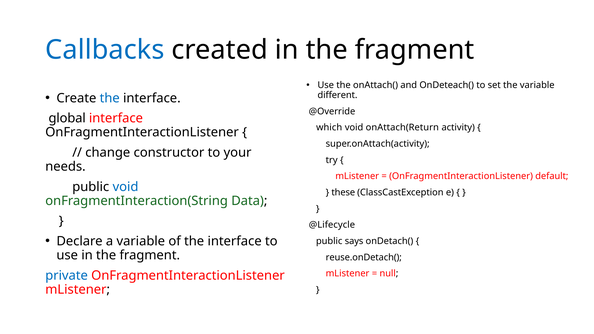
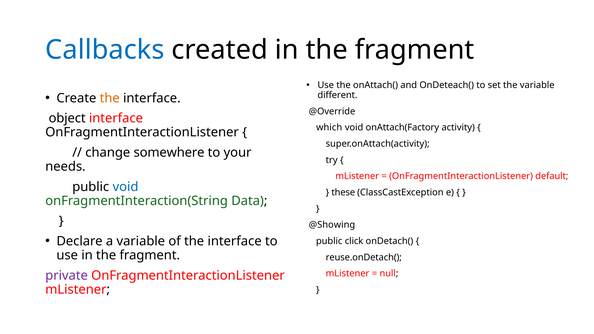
the colour: blue -> orange (110, 98)
global: global -> object (67, 118)
onAttach(Return: onAttach(Return -> onAttach(Factory (402, 128)
constructor: constructor -> somewhere (169, 153)
@Lifecycle: @Lifecycle -> @Showing (332, 225)
says: says -> click (354, 241)
private colour: blue -> purple (67, 276)
